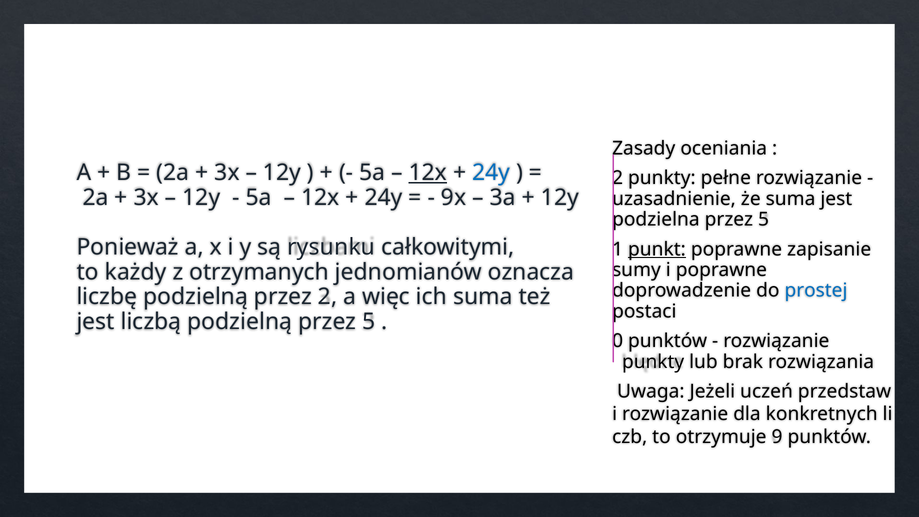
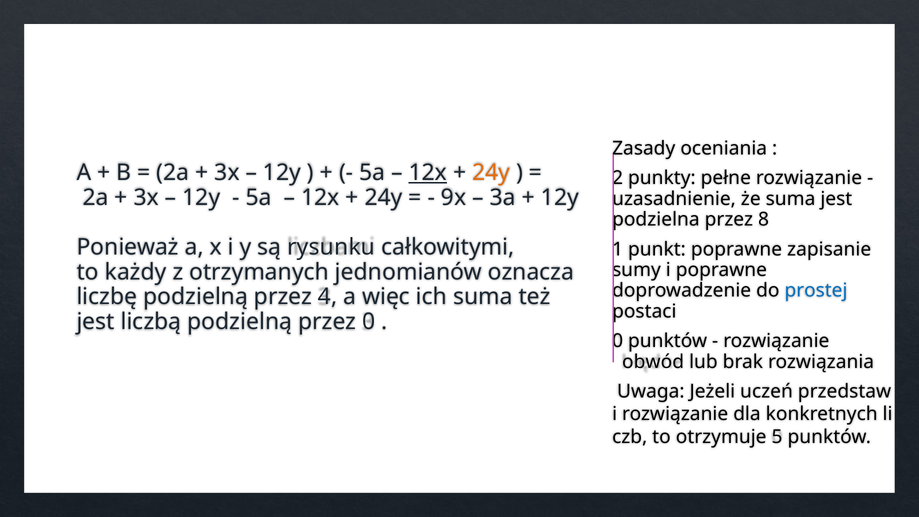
24y colour: blue -> orange (491, 173)
podzielna przez 5: 5 -> 8 (764, 219)
punkt underline: present -> none (657, 249)
przez 2: 2 -> 4 (328, 297)
podzielną przez 5: 5 -> 0 (369, 322)
punkty: punkty -> obwód (653, 362)
9: 9 -> 5 (777, 437)
